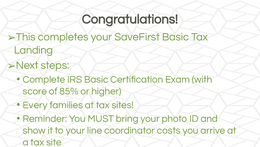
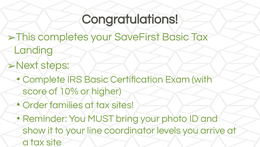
85%: 85% -> 10% (69, 91)
Every: Every -> Order (35, 104)
costs: costs -> levels (169, 130)
